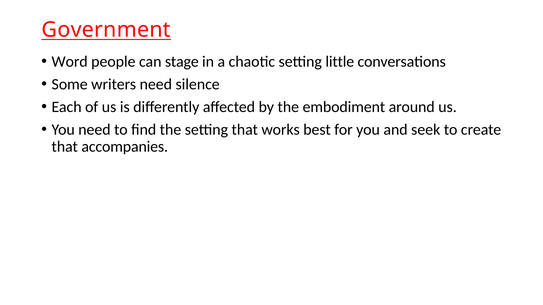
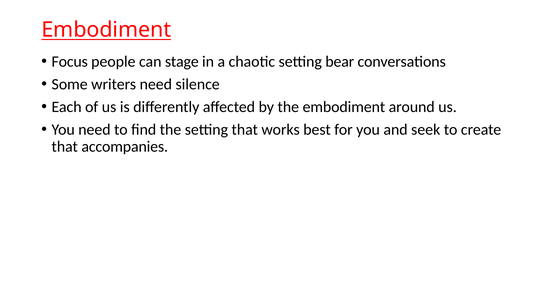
Government: Government -> Embodiment (106, 30)
Word: Word -> Focus (70, 62)
little: little -> bear (340, 62)
